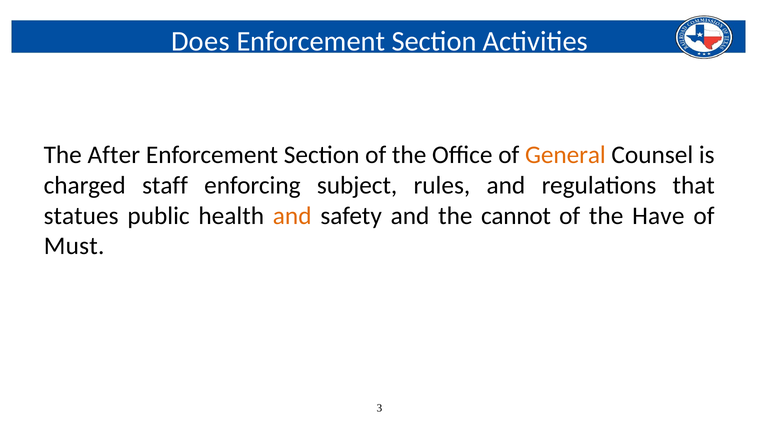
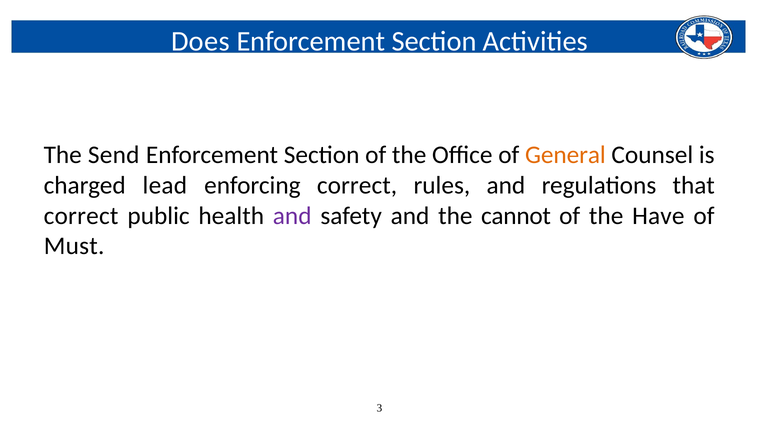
After: After -> Send (114, 155)
staff: staff -> lead (165, 185)
enforcing subject: subject -> correct (357, 185)
statues: statues -> correct (81, 216)
and colour: orange -> purple (292, 216)
